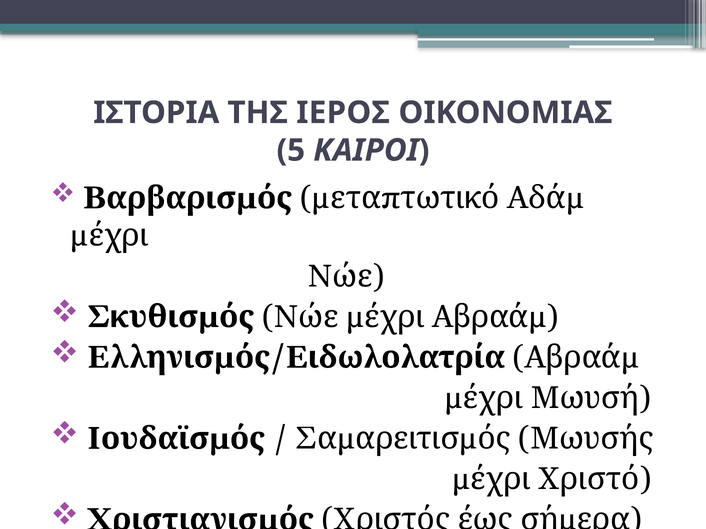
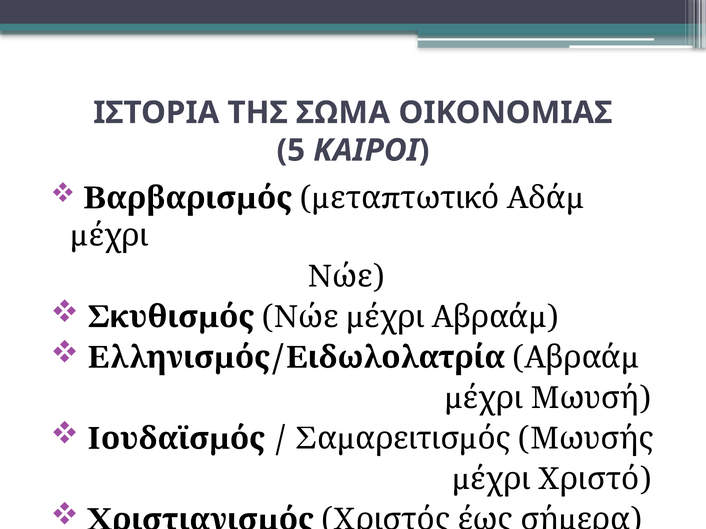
ΙΕΡΟΣ: ΙΕΡΟΣ -> ΣΩΜΑ (343, 113)
